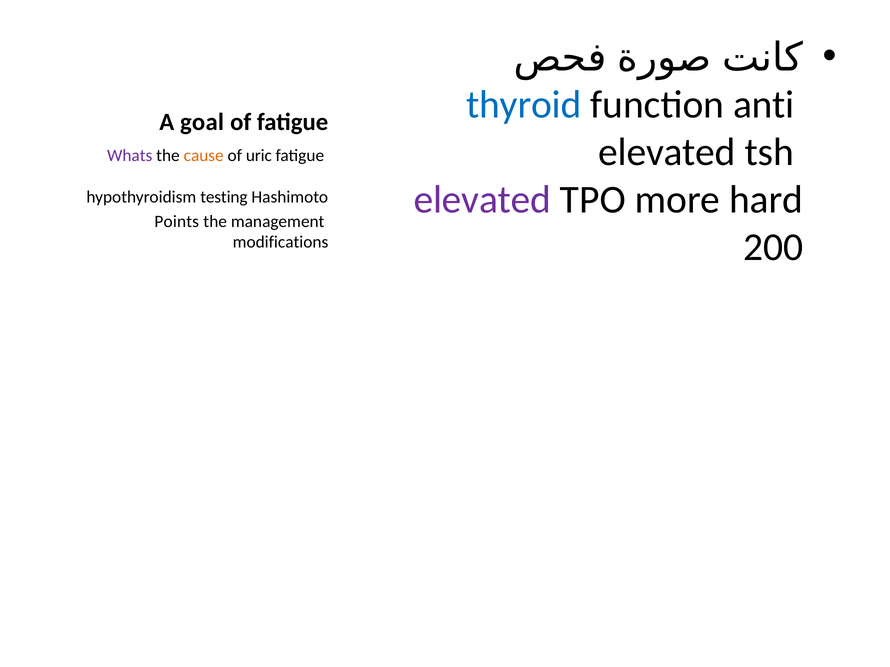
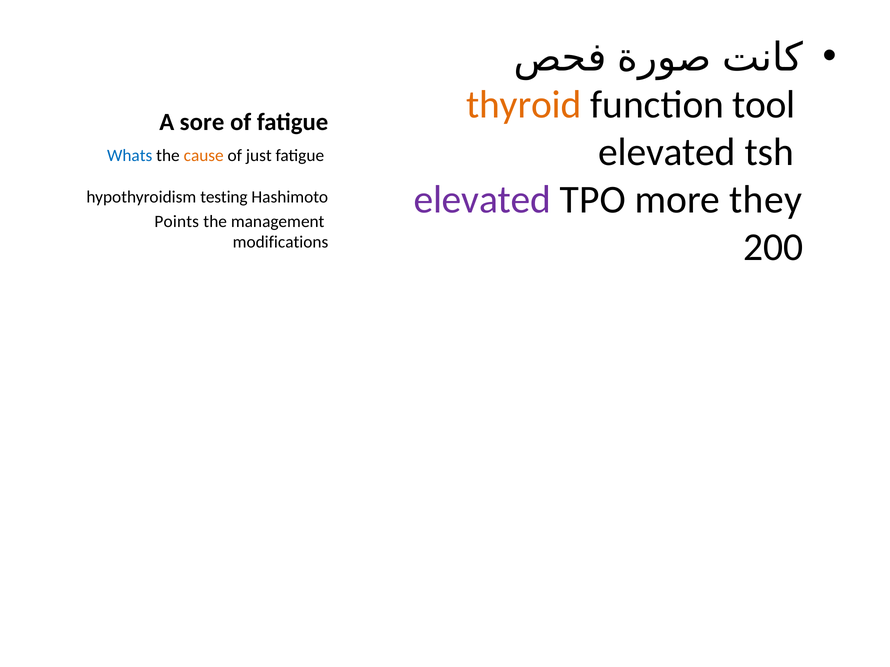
thyroid colour: blue -> orange (524, 105)
anti: anti -> tool (764, 105)
goal: goal -> sore (202, 122)
Whats colour: purple -> blue (130, 156)
uric: uric -> just (259, 156)
hard: hard -> they (766, 200)
